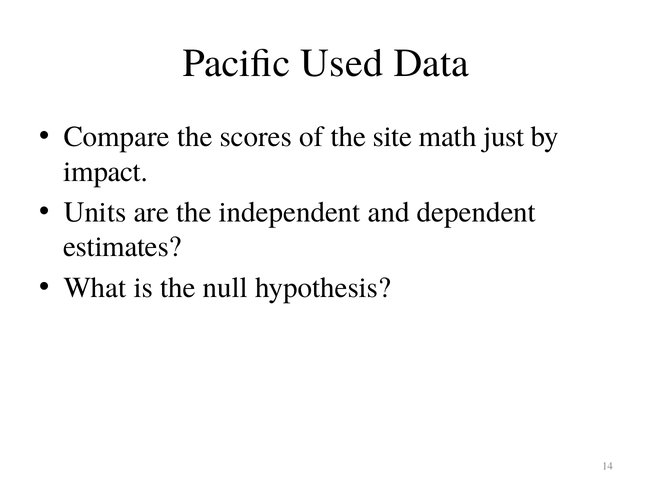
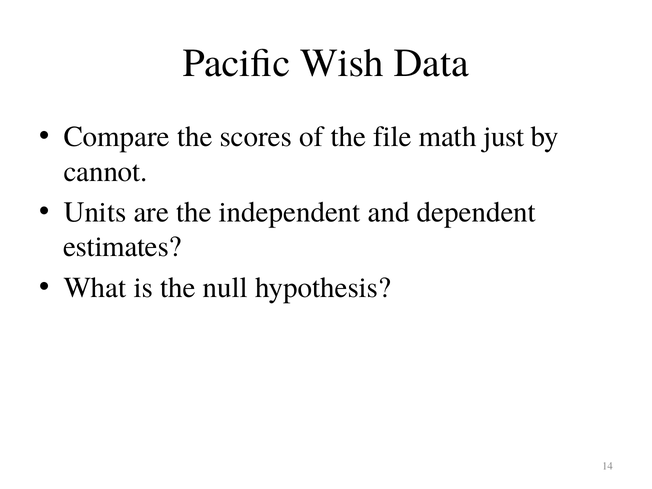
Used: Used -> Wish (342, 63)
site: site -> file (392, 137)
impact: impact -> cannot (106, 172)
